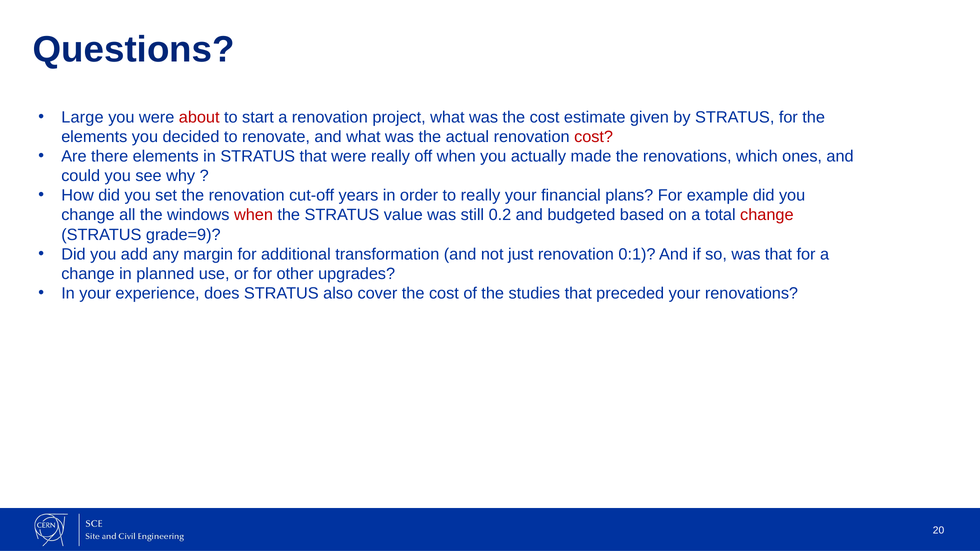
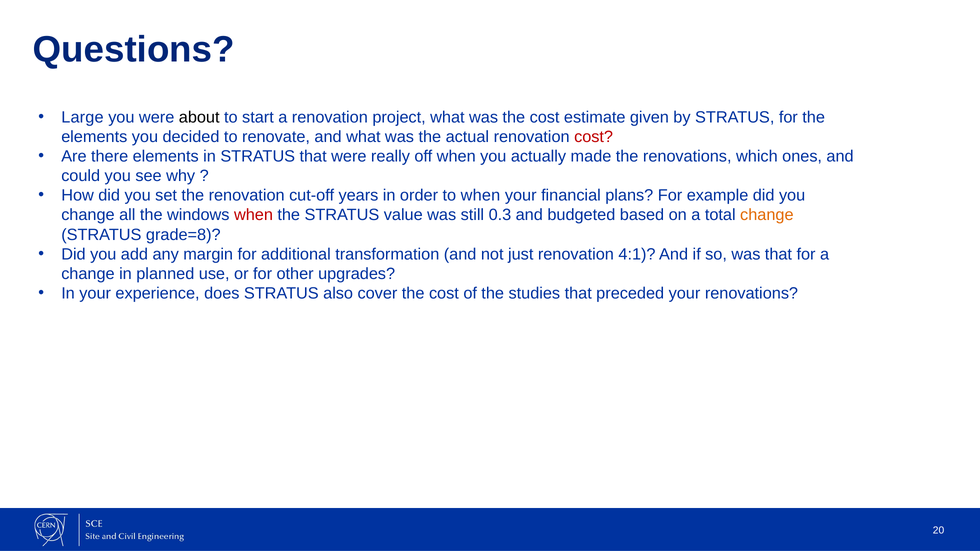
about colour: red -> black (199, 117)
to really: really -> when (480, 196)
0.2: 0.2 -> 0.3 (500, 215)
change colour: red -> orange (767, 215)
grade=9: grade=9 -> grade=8 (183, 235)
0:1: 0:1 -> 4:1 (637, 254)
